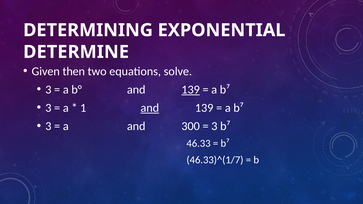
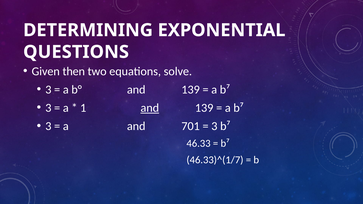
DETERMINE: DETERMINE -> QUESTIONS (76, 52)
139 underline: present -> none (191, 90)
300: 300 -> 701 (191, 126)
